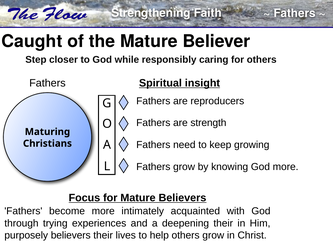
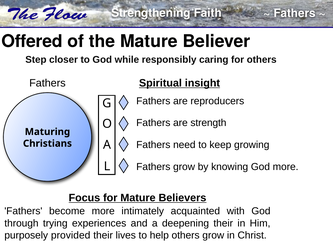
Caught: Caught -> Offered (32, 41)
purposely believers: believers -> provided (71, 235)
